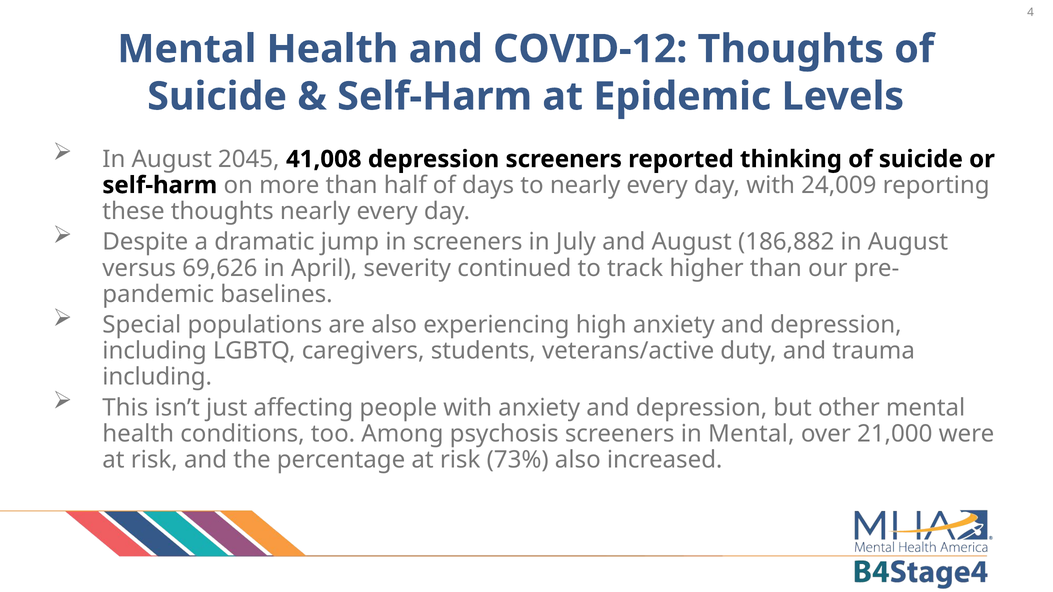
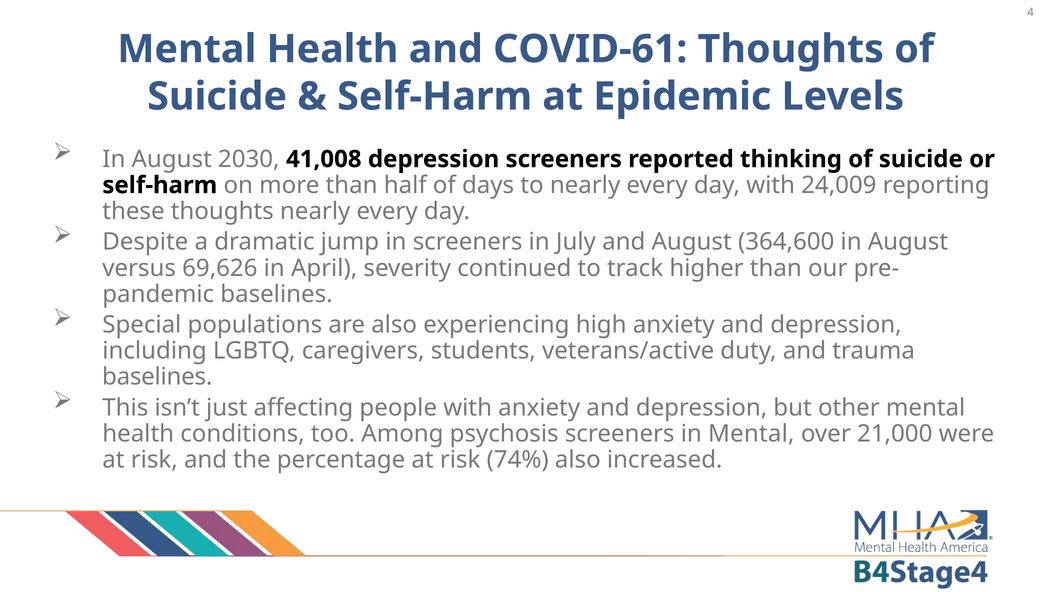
COVID-12: COVID-12 -> COVID-61 (590, 49)
2045: 2045 -> 2030 (249, 159)
186,882: 186,882 -> 364,600 (786, 242)
including: including -> baselines (157, 377)
73%: 73% -> 74% (518, 460)
